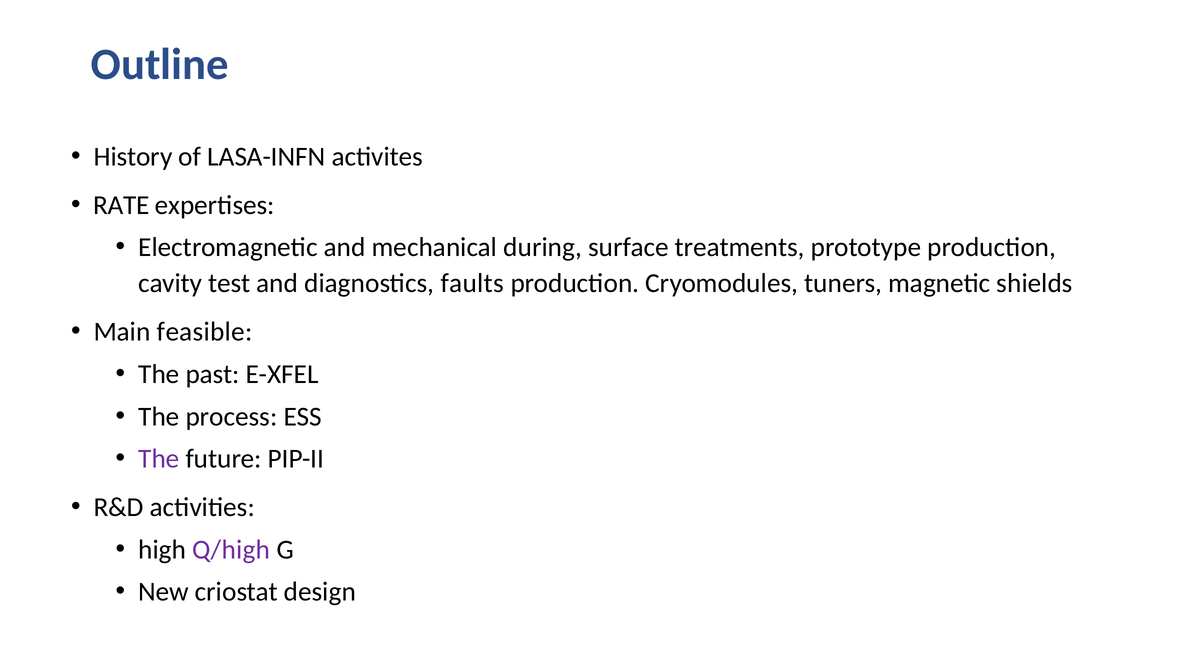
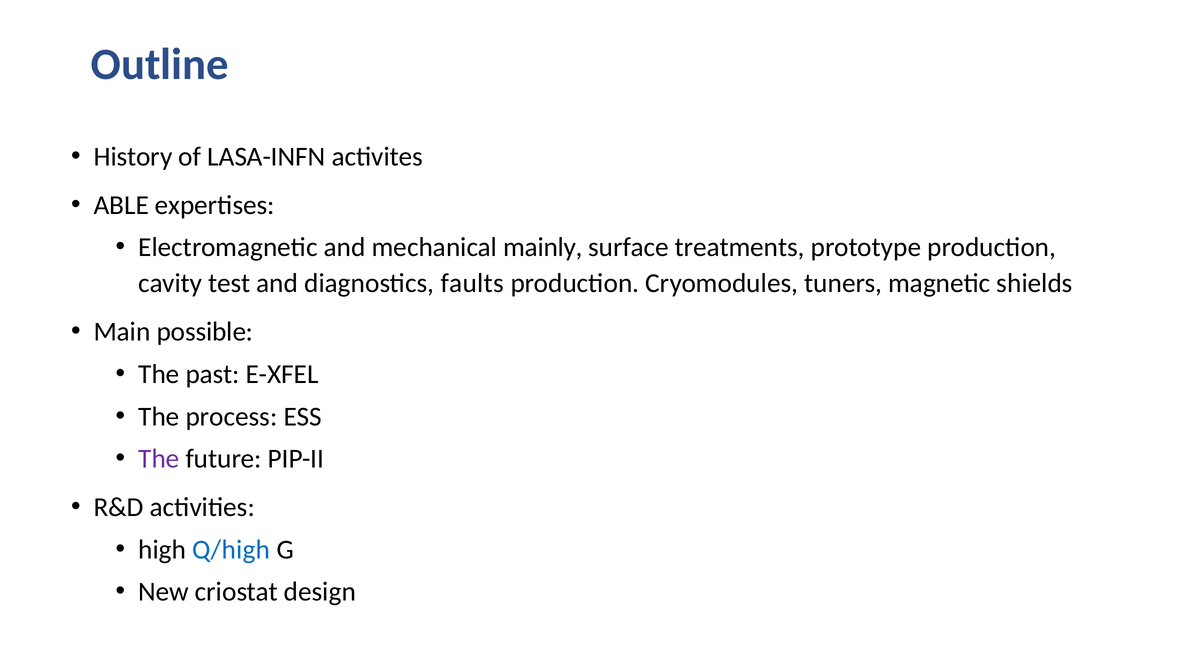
RATE: RATE -> ABLE (121, 205)
during: during -> mainly (543, 247)
feasible: feasible -> possible (205, 332)
Q/high colour: purple -> blue (231, 550)
